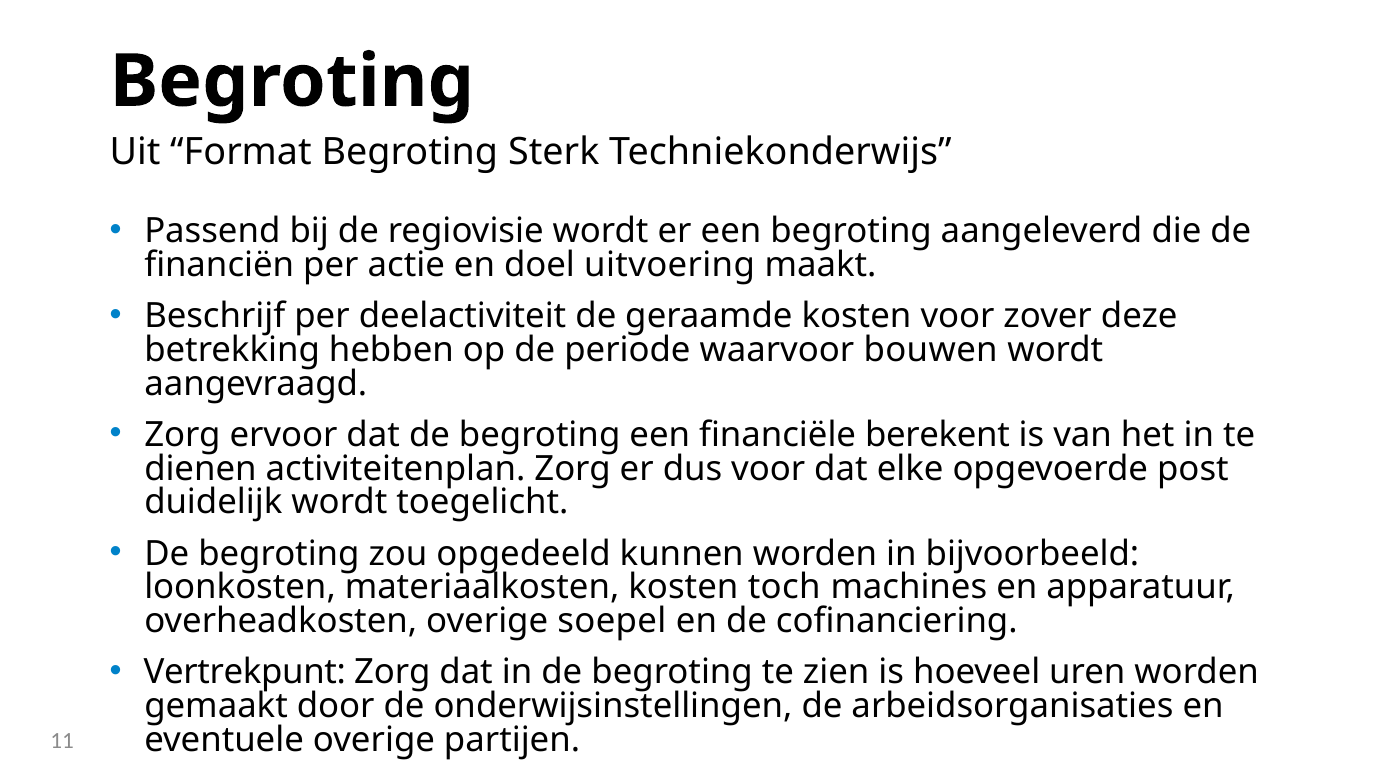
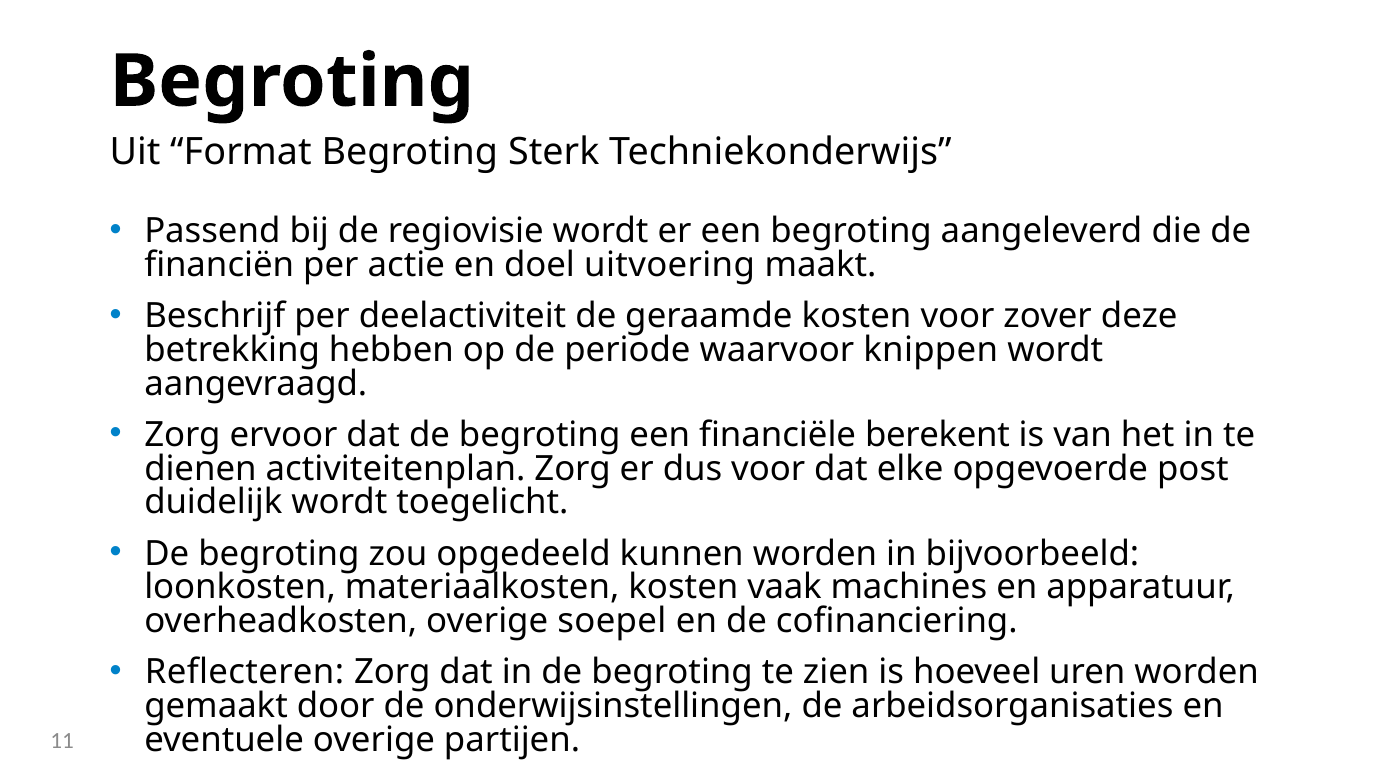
bouwen: bouwen -> knippen (931, 350)
toch: toch -> vaak (785, 587)
Vertrekpunt: Vertrekpunt -> Reflecteren (244, 672)
